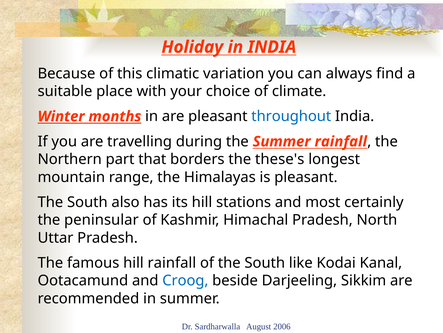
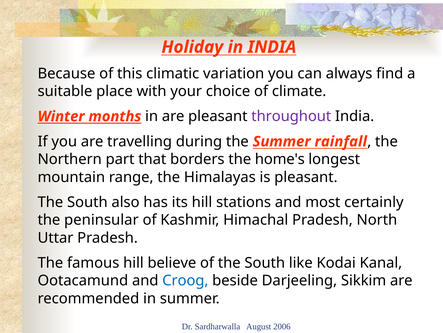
throughout colour: blue -> purple (291, 116)
these's: these's -> home's (280, 159)
hill rainfall: rainfall -> believe (172, 262)
